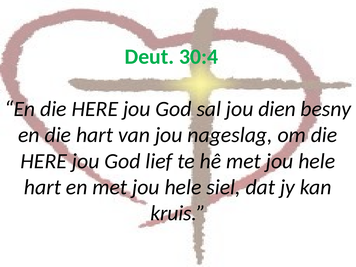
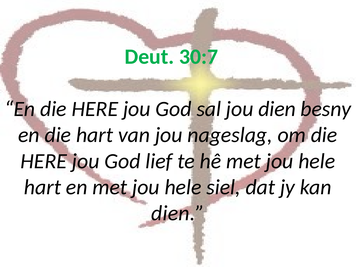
30:4: 30:4 -> 30:7 (199, 57)
kruis: kruis -> dien (178, 213)
